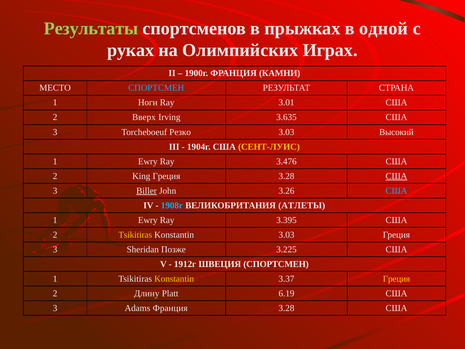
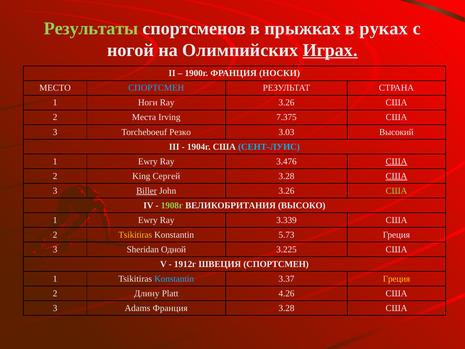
одной: одной -> руках (384, 28)
руках: руках -> ногой (131, 50)
Играх underline: none -> present (330, 50)
КАМНИ: КАМНИ -> НОСКИ (280, 73)
Ray 3.01: 3.01 -> 3.26 (286, 103)
Вверх: Вверх -> Места (144, 117)
3.635: 3.635 -> 7.375 (286, 117)
СЕНТ-ЛУИС colour: yellow -> light blue (269, 147)
США underline: none -> present (396, 161)
King Греция: Греция -> Сергей (166, 176)
США colour: light blue -> light green (396, 191)
1908г colour: light blue -> light green (172, 205)
АТЛЕТЫ: АТЛЕТЫ -> ВЫСОКО (302, 205)
3.395: 3.395 -> 3.339 (286, 220)
Konstantin 3.03: 3.03 -> 5.73 (286, 235)
Позже: Позже -> Одной (173, 249)
Konstantin colour: yellow -> light blue (174, 279)
6.19: 6.19 -> 4.26 (286, 293)
